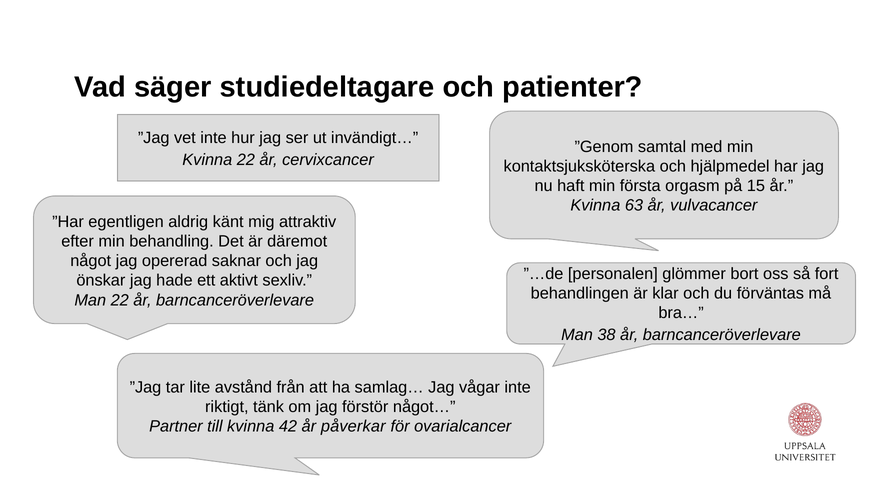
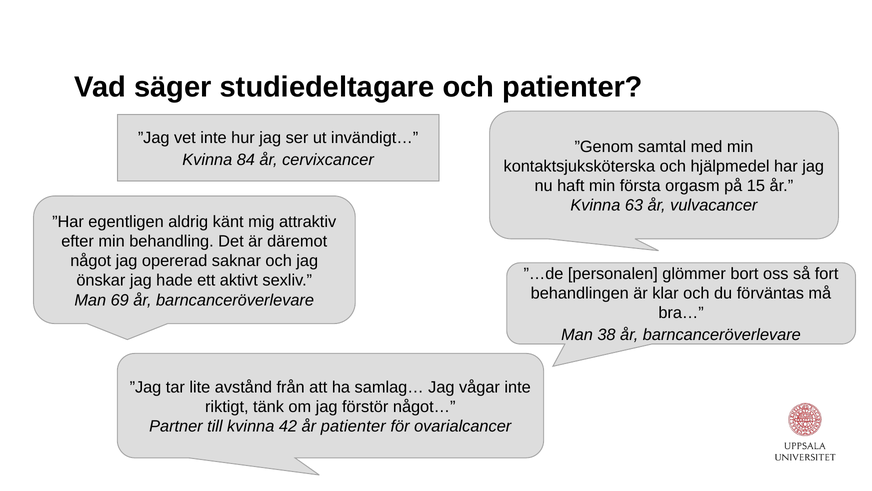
Kvinna 22: 22 -> 84 (246, 160)
Man 22: 22 -> 69 (120, 300)
år påverkar: påverkar -> patienter (353, 426)
